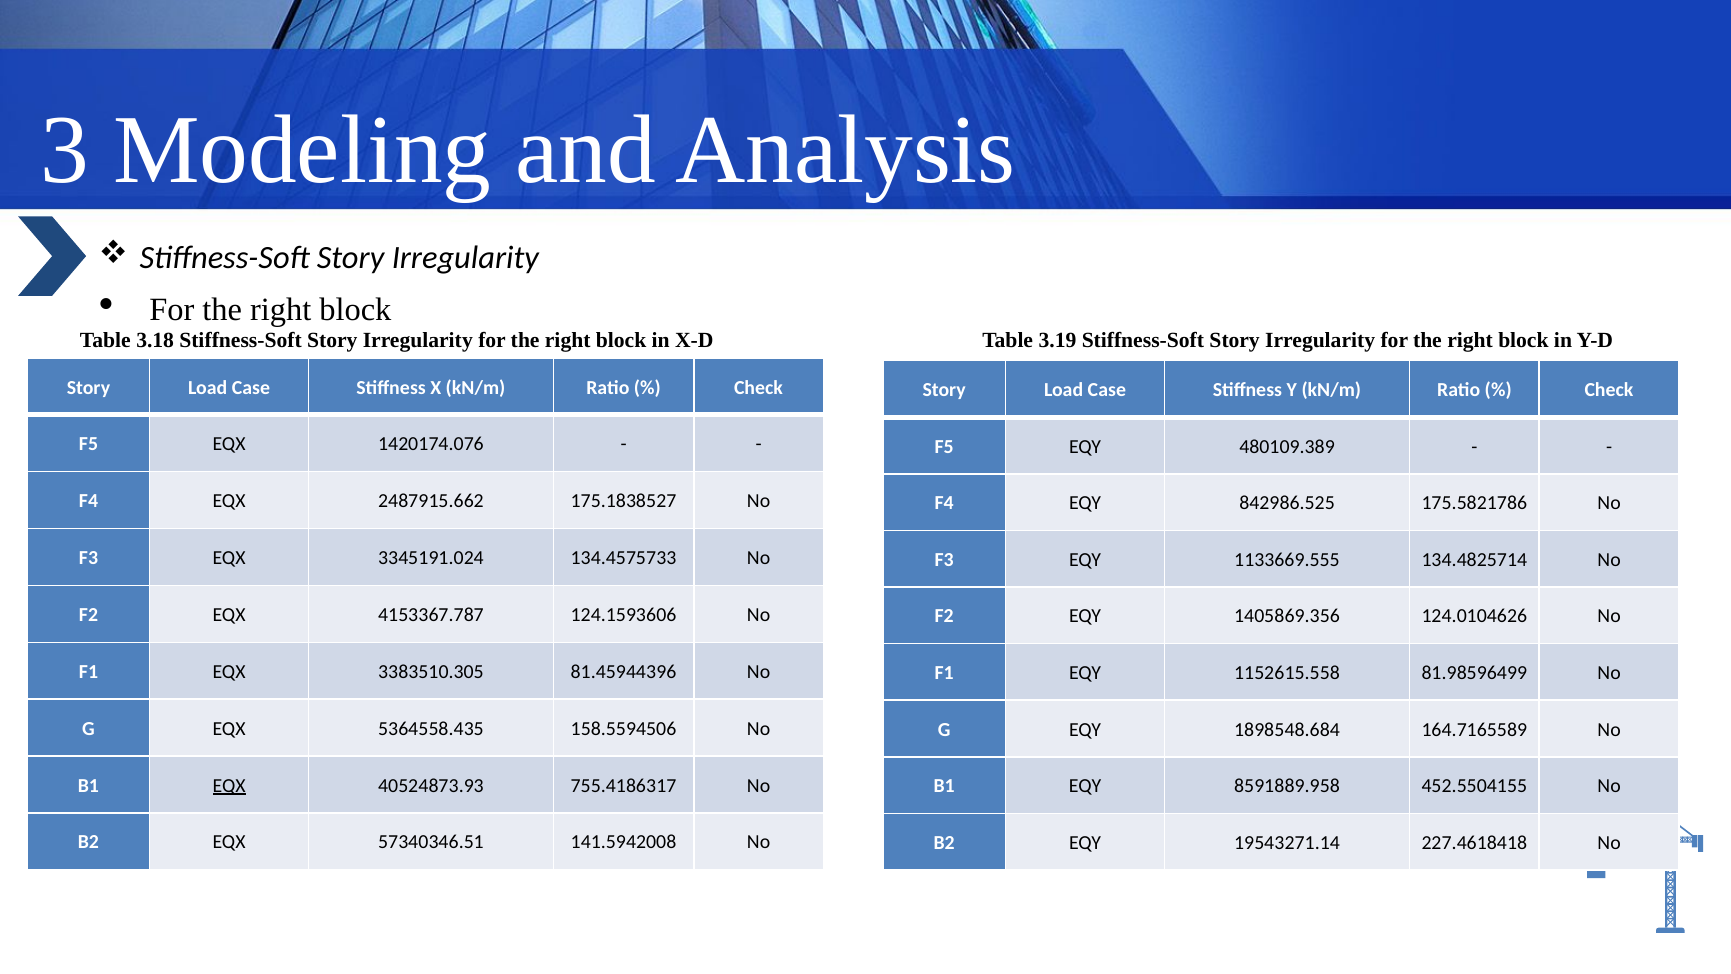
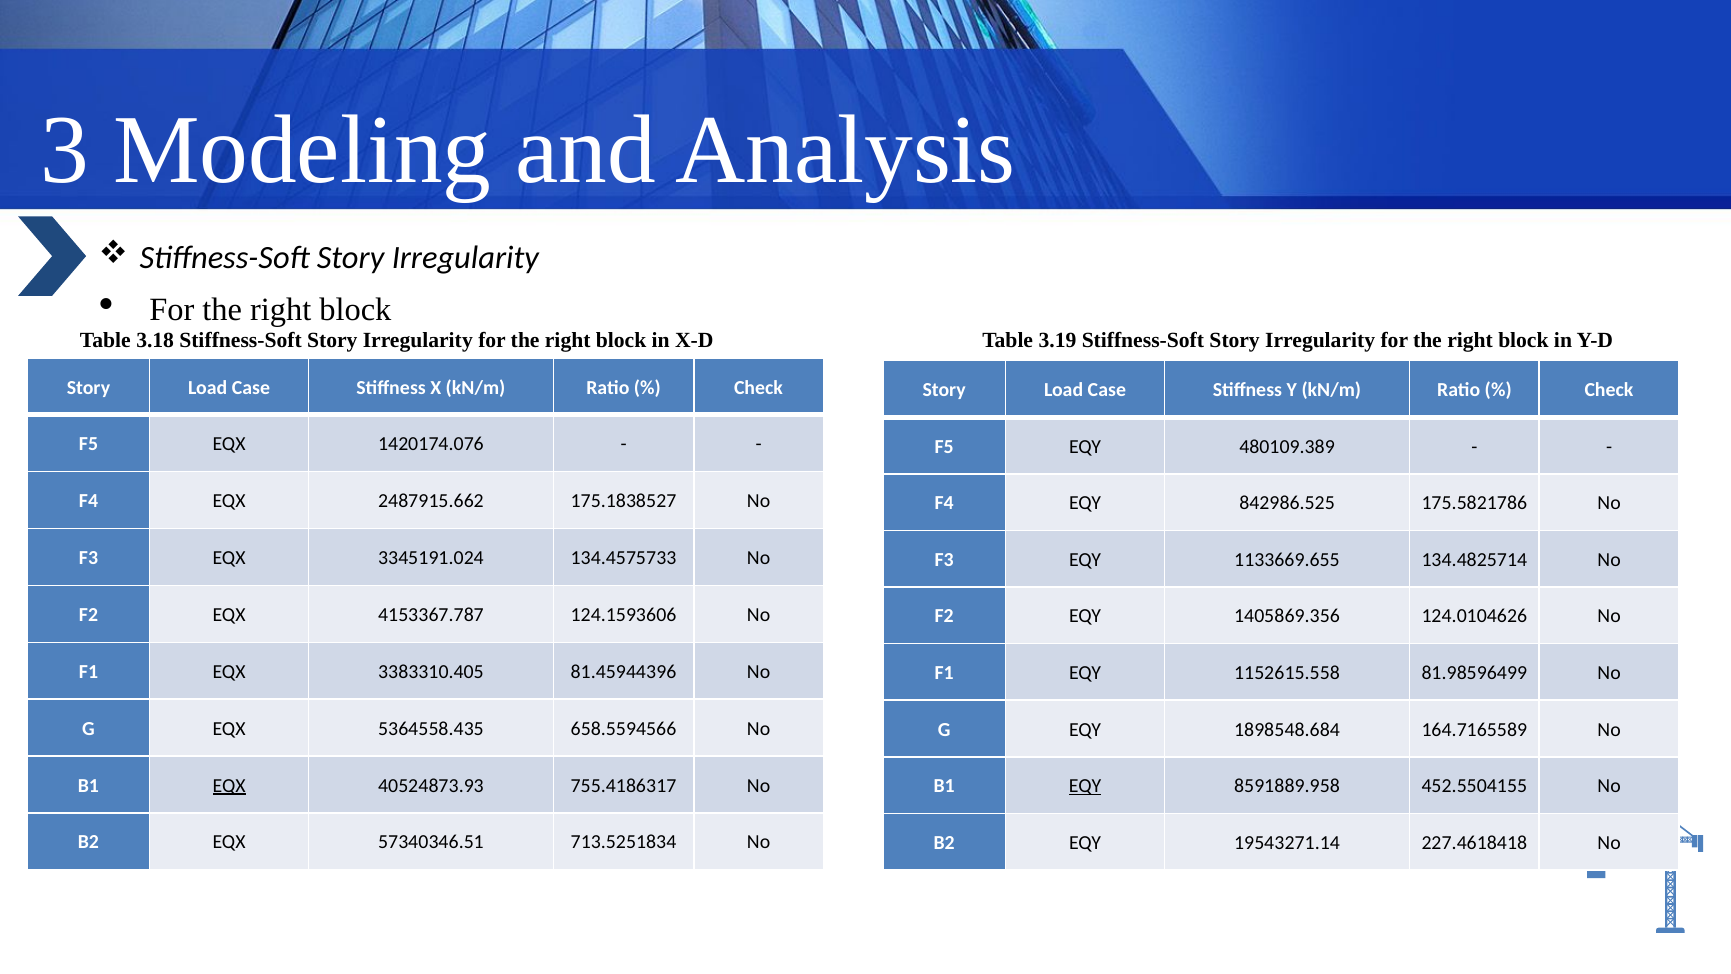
1133669.555: 1133669.555 -> 1133669.655 (1287, 560)
3383510.305: 3383510.305 -> 3383310.405 (431, 672)
158.5594506: 158.5594506 -> 658.5594566 (624, 728)
EQY underline: none -> present (1085, 786)
141.5942008: 141.5942008 -> 713.5251834 (624, 842)
